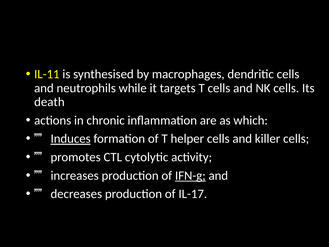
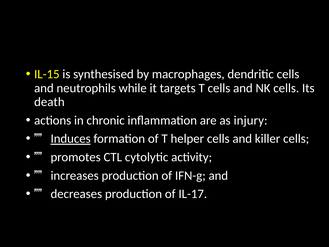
IL-11: IL-11 -> IL-15 (47, 74)
which: which -> injury (251, 120)
IFN-g underline: present -> none (190, 175)
